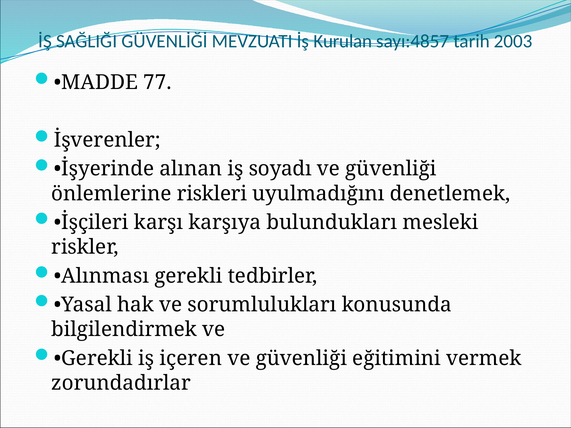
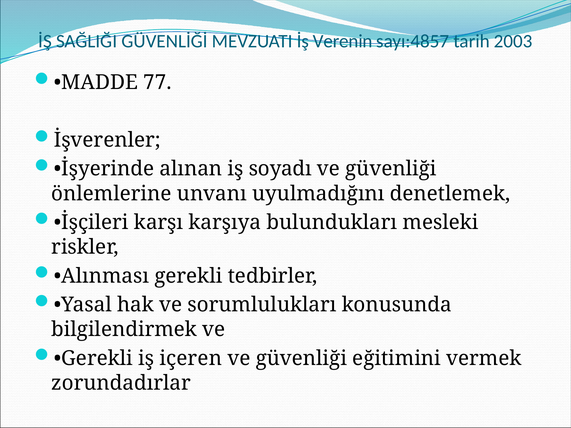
Kurulan: Kurulan -> Verenin (343, 41)
riskleri: riskleri -> unvanı (212, 194)
